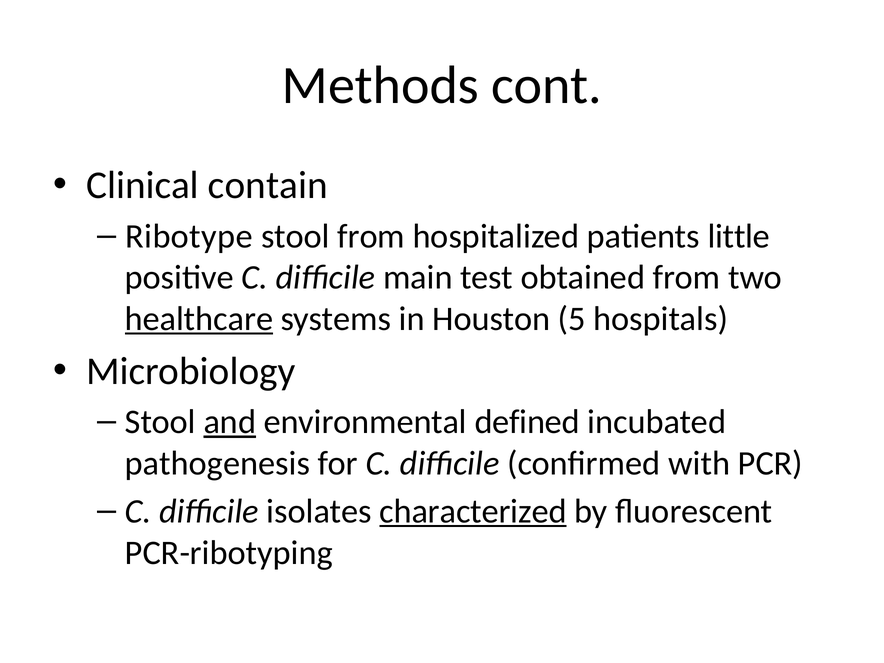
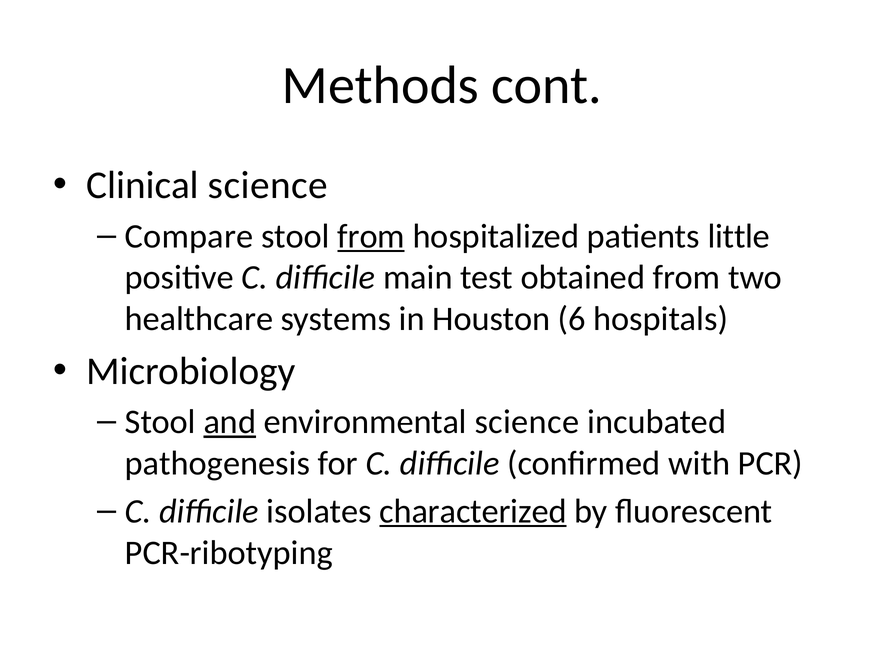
Clinical contain: contain -> science (268, 185)
Ribotype: Ribotype -> Compare (189, 236)
from underline: none -> present (371, 236)
healthcare underline: present -> none (199, 319)
5: 5 -> 6 (572, 319)
environmental defined: defined -> science (527, 422)
